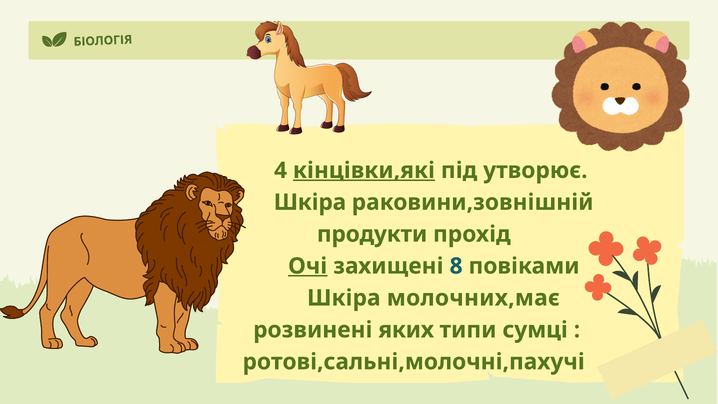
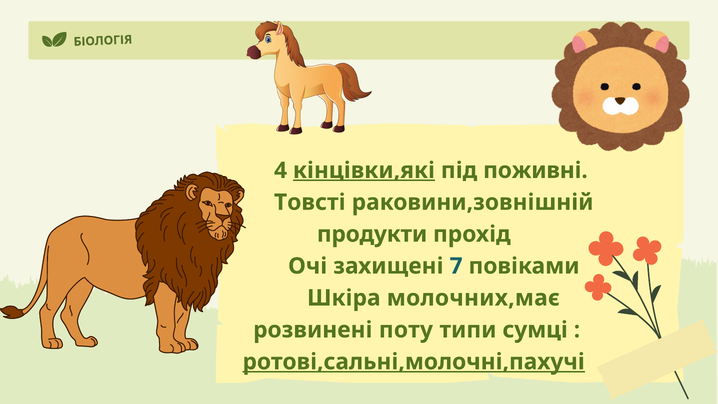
утворює: утворює -> поживні (535, 170)
Шкіра: Шкіра -> Товсті (310, 202)
Очі underline: present -> none (308, 266)
8: 8 -> 7 (456, 266)
яких: яких -> поту (406, 330)
ротові,сальні,молочні,пахучі underline: none -> present (414, 362)
